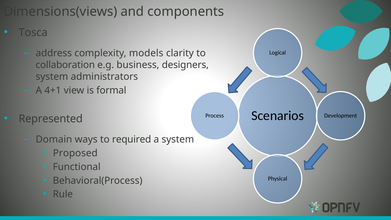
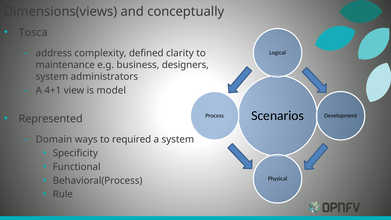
components: components -> conceptually (186, 12)
models: models -> defined (146, 53)
collaboration: collaboration -> maintenance (65, 65)
formal: formal -> model (111, 90)
Proposed: Proposed -> Specificity (75, 153)
